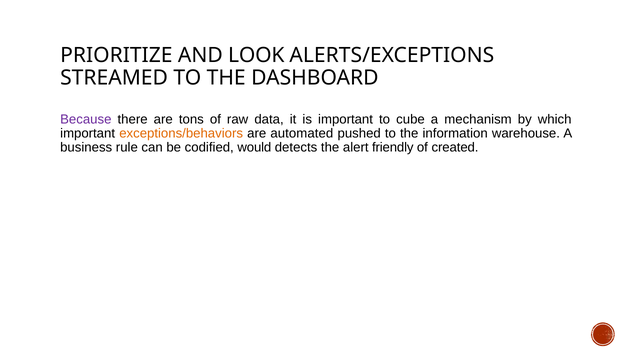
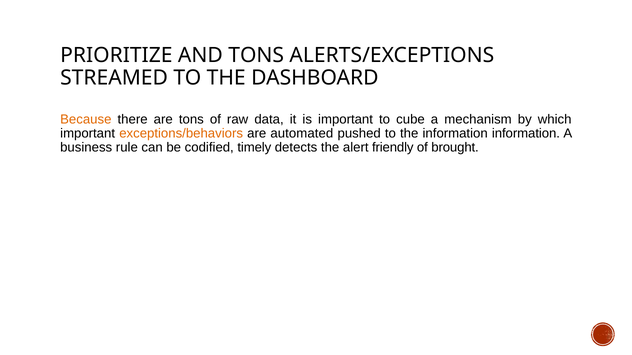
AND LOOK: LOOK -> TONS (256, 55)
Because colour: purple -> orange (86, 119)
information warehouse: warehouse -> information (526, 134)
would: would -> timely (254, 148)
created: created -> brought (455, 148)
